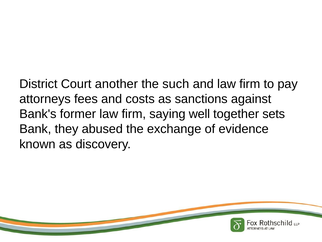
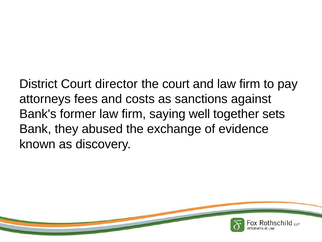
another: another -> director (116, 84)
the such: such -> court (176, 84)
